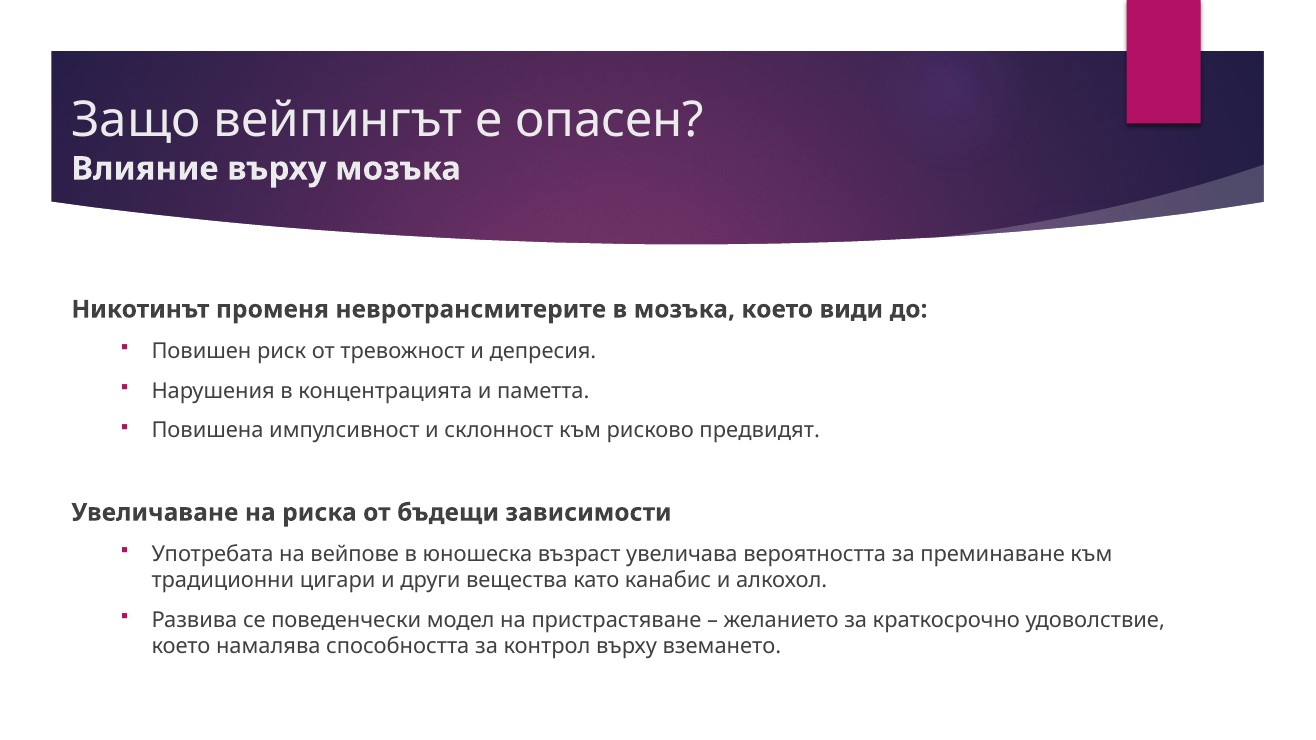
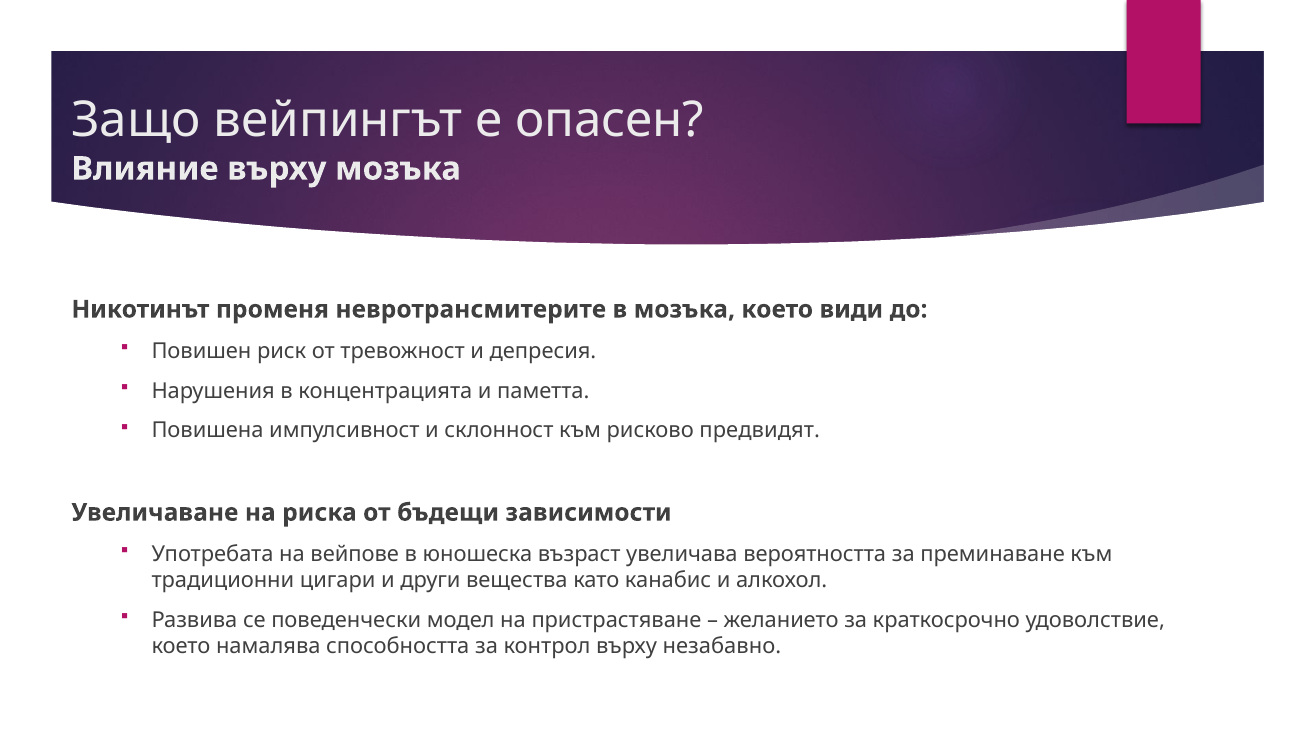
вземането: вземането -> незабавно (722, 647)
